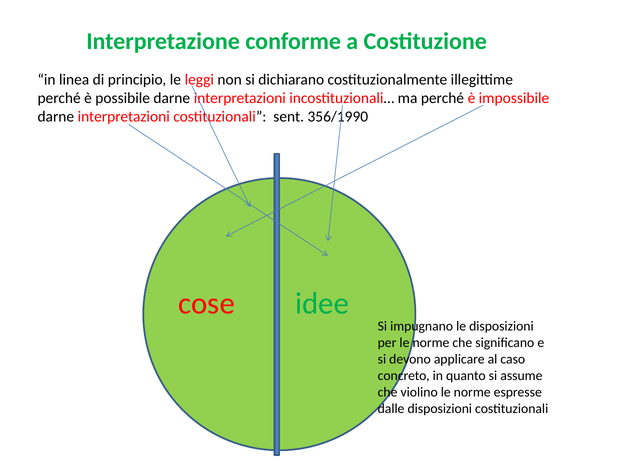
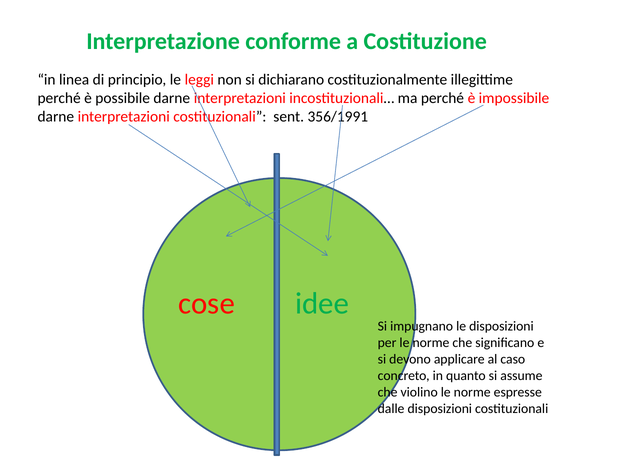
356/1990: 356/1990 -> 356/1991 (338, 117)
